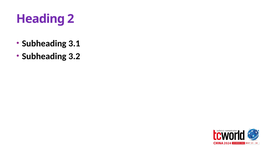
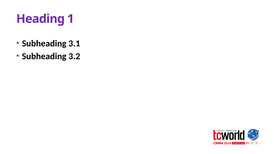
2: 2 -> 1 (71, 19)
